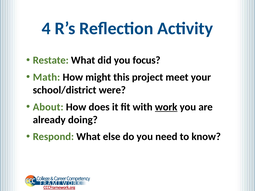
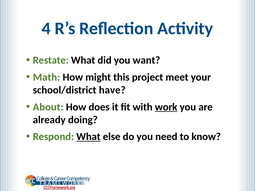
focus: focus -> want (146, 60)
were: were -> have (112, 90)
What underline: none -> present (88, 137)
